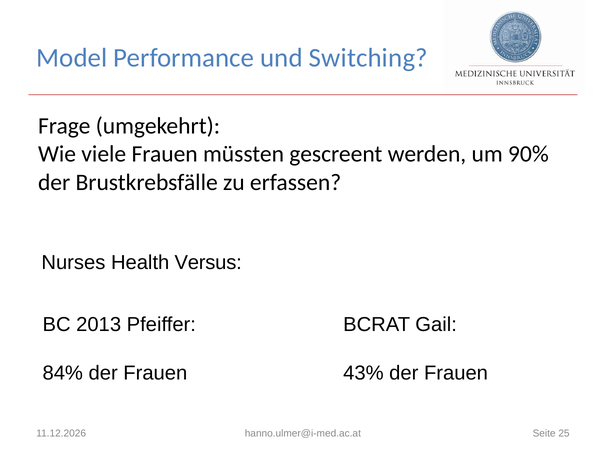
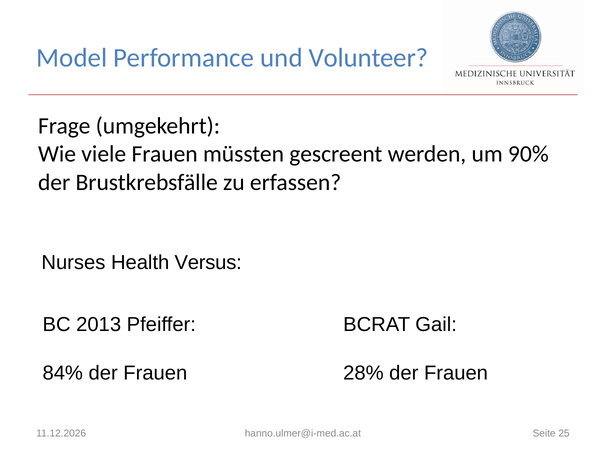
Switching: Switching -> Volunteer (369, 58)
43%: 43% -> 28% (363, 373)
